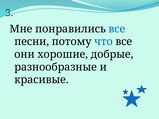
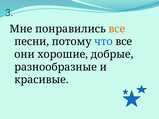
все colour: blue -> orange (117, 29)
